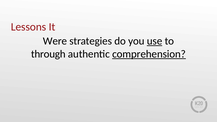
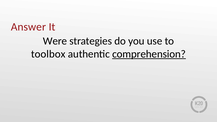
Lessons: Lessons -> Answer (28, 27)
use underline: present -> none (155, 41)
through: through -> toolbox (48, 54)
